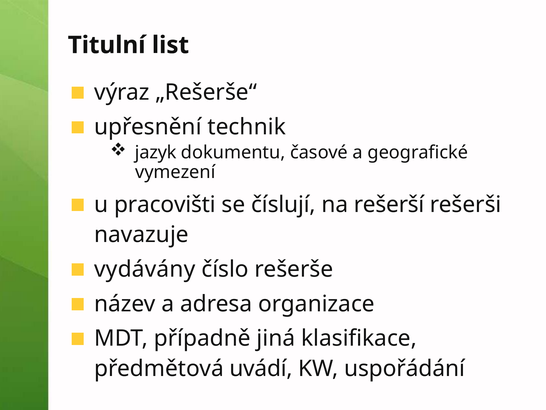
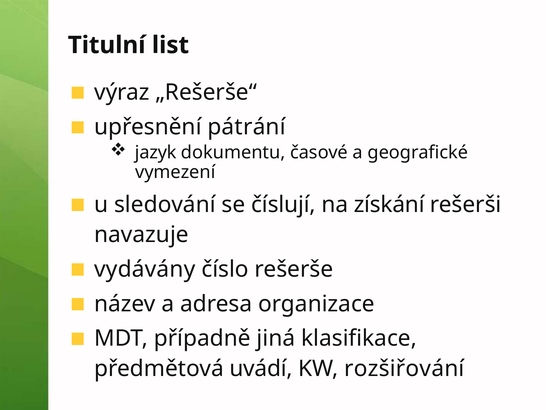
technik: technik -> pátrání (247, 127)
pracovišti: pracovišti -> sledování (165, 204)
rešerší: rešerší -> získání (389, 204)
uspořádání: uspořádání -> rozšiřování (404, 368)
